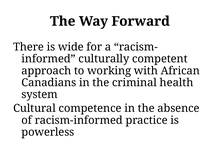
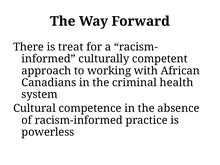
wide: wide -> treat (71, 47)
